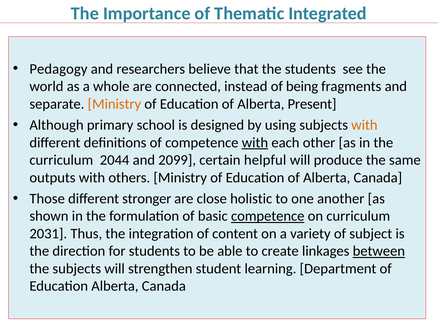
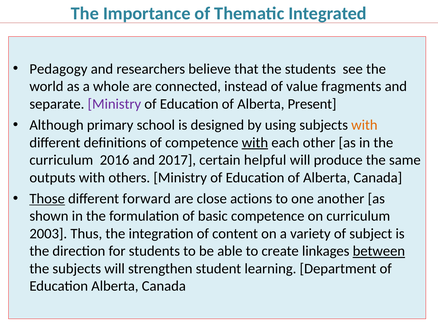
being: being -> value (302, 87)
Ministry colour: orange -> purple (114, 104)
2044: 2044 -> 2016 (115, 160)
2099: 2099 -> 2017 (177, 160)
Those underline: none -> present (47, 199)
stronger: stronger -> forward (147, 199)
holistic: holistic -> actions (251, 199)
competence underline: present -> none (268, 217)
2031: 2031 -> 2003 (48, 234)
